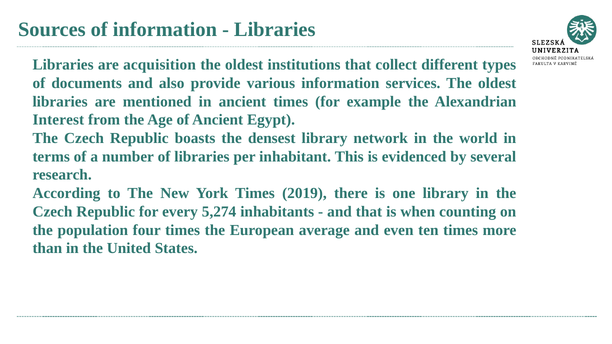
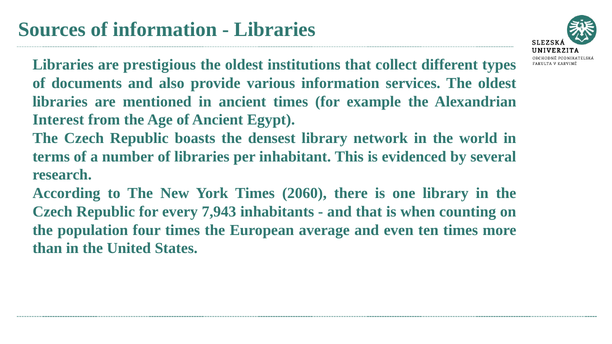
acquisition: acquisition -> prestigious (160, 65)
2019: 2019 -> 2060 (304, 193)
5,274: 5,274 -> 7,943 (219, 212)
